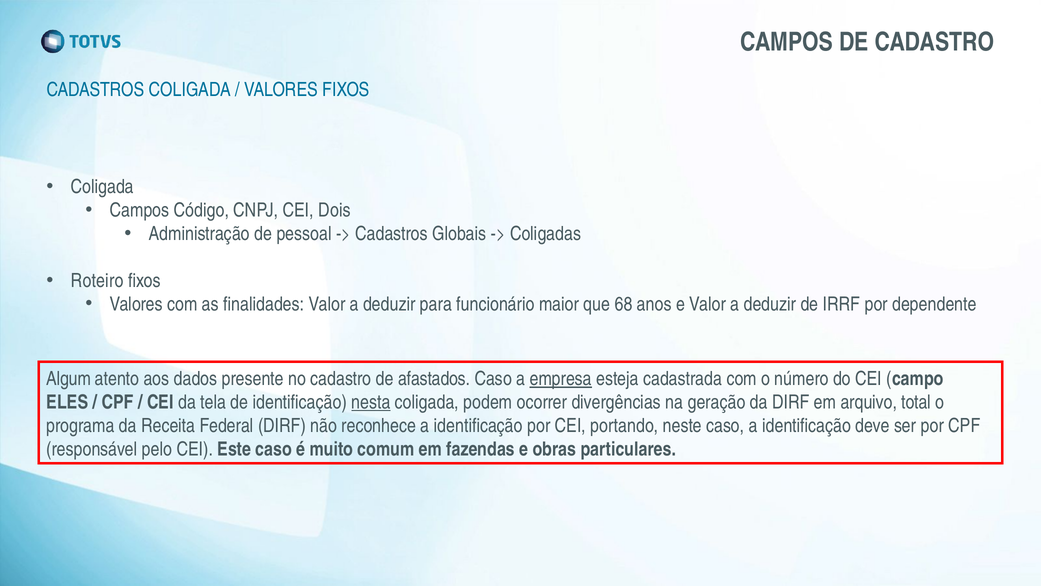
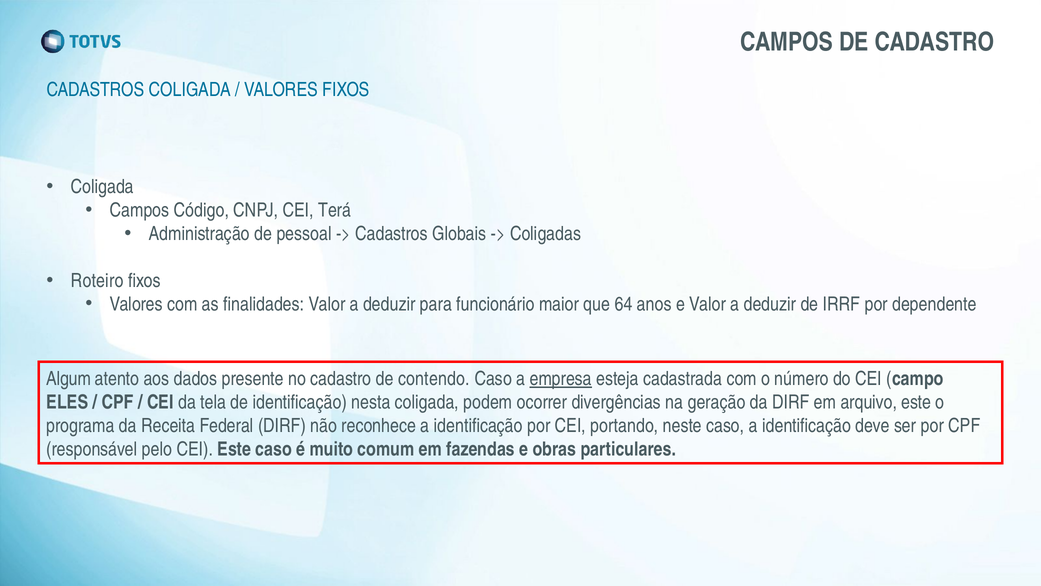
Dois: Dois -> Terá (335, 210)
68: 68 -> 64 (624, 304)
afastados: afastados -> contendo (434, 379)
nesta underline: present -> none (371, 402)
arquivo total: total -> este (916, 402)
